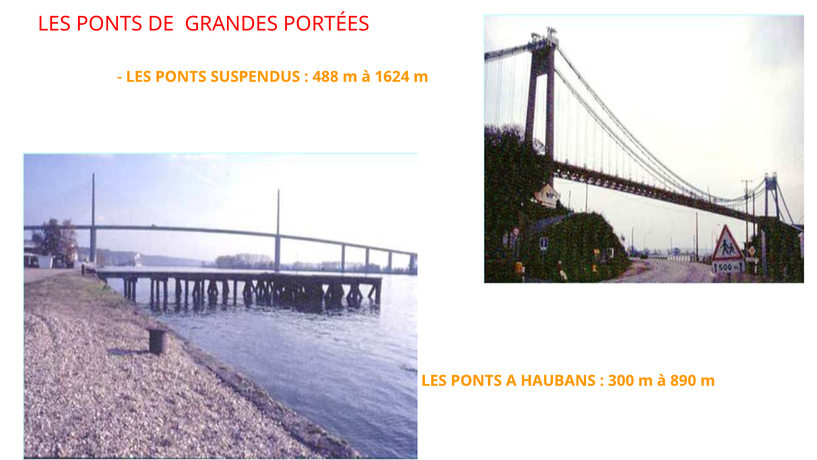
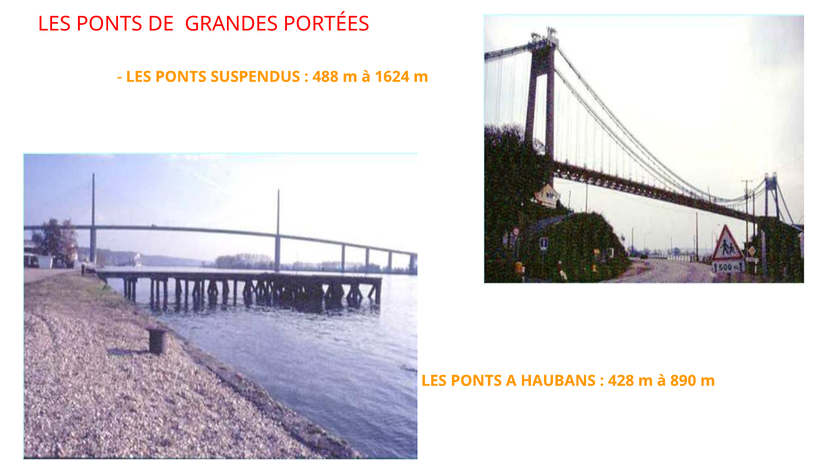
300: 300 -> 428 (621, 380)
